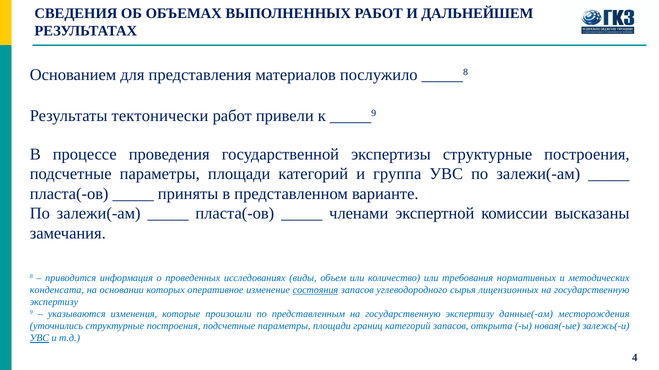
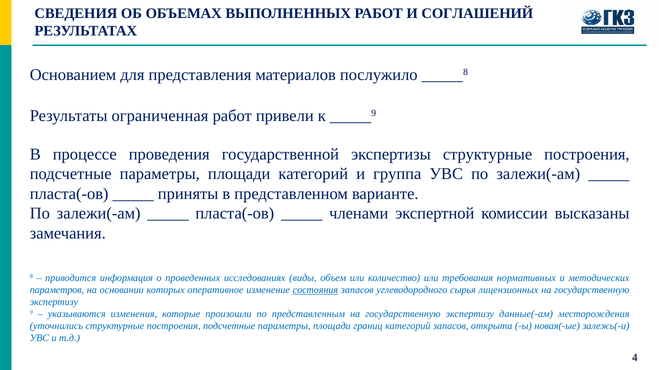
ДАЛЬНЕЙШЕМ: ДАЛЬНЕЙШЕМ -> СОГЛАШЕНИЙ (477, 13)
тектонически: тектонически -> ограниченная (160, 116)
конденсата: конденсата -> параметров (57, 290)
УВС underline: present -> none (39, 339)
